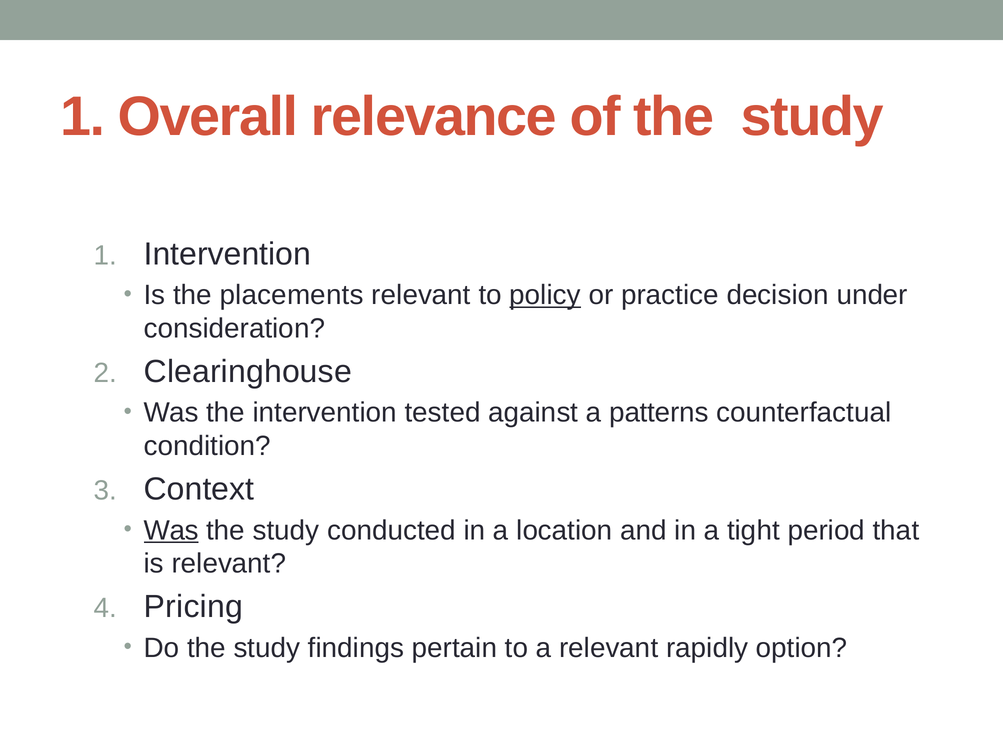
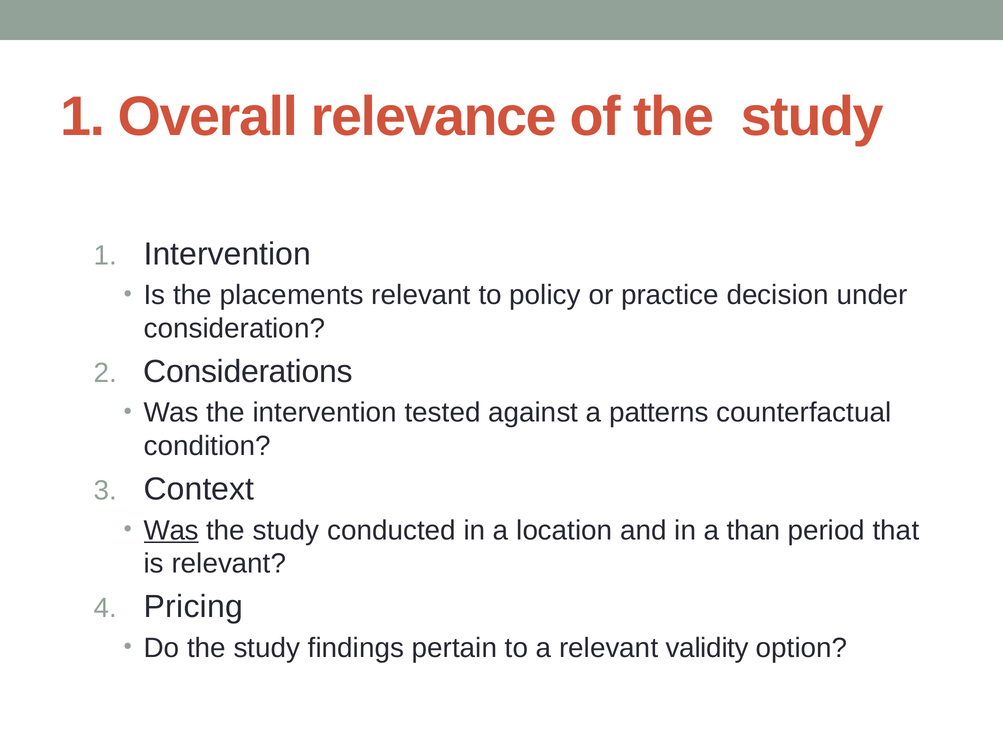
policy underline: present -> none (545, 295)
Clearinghouse: Clearinghouse -> Considerations (248, 372)
tight: tight -> than (754, 530)
rapidly: rapidly -> validity (707, 648)
